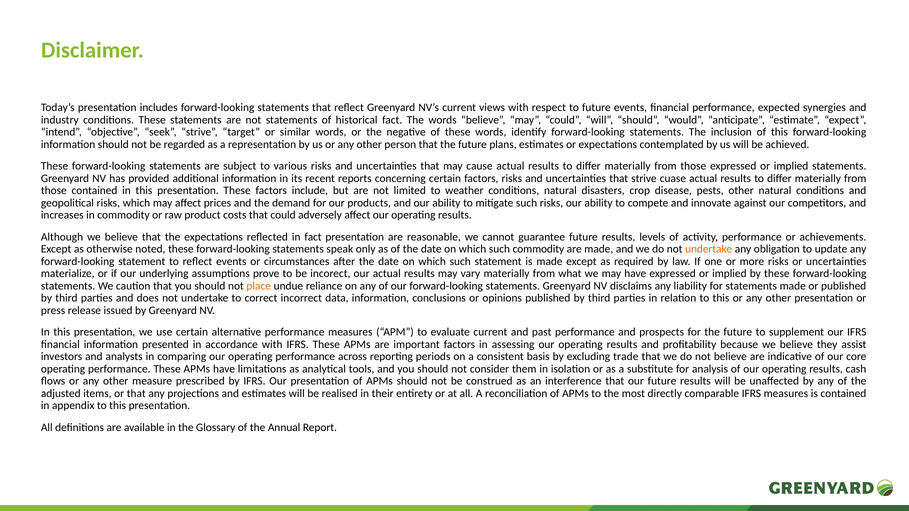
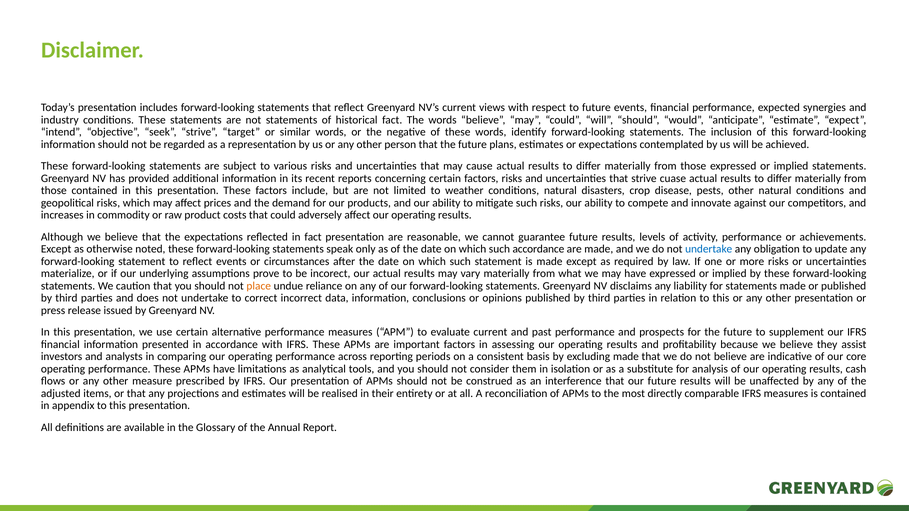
such commodity: commodity -> accordance (538, 249)
undertake colour: orange -> blue (709, 249)
excluding trade: trade -> made (626, 357)
